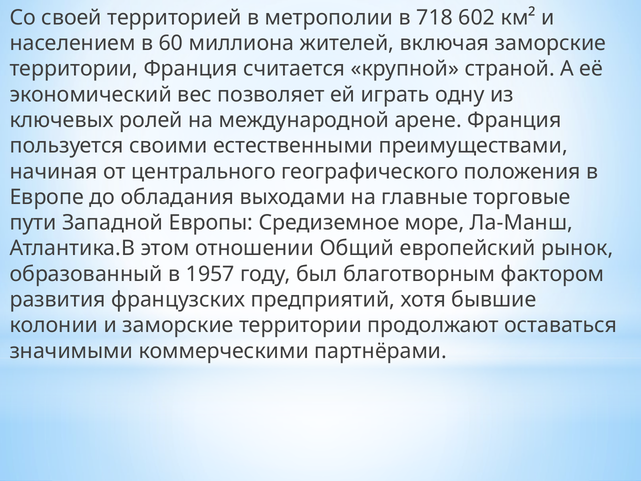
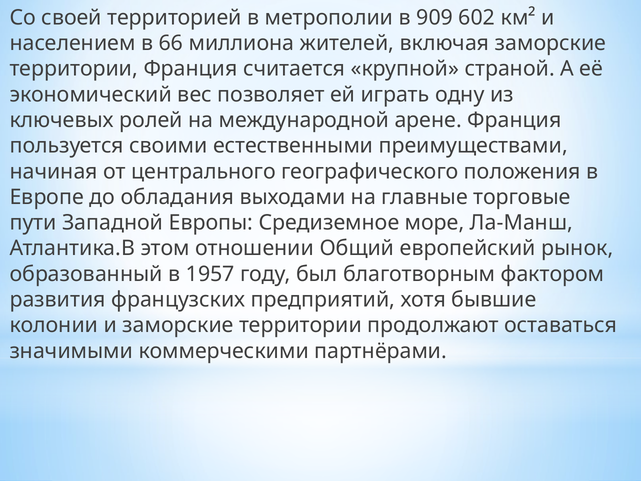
718: 718 -> 909 (435, 18)
60: 60 -> 66 (171, 43)
